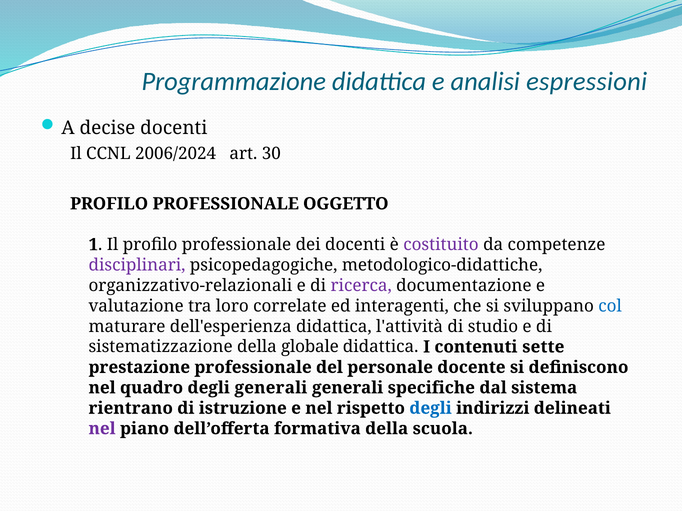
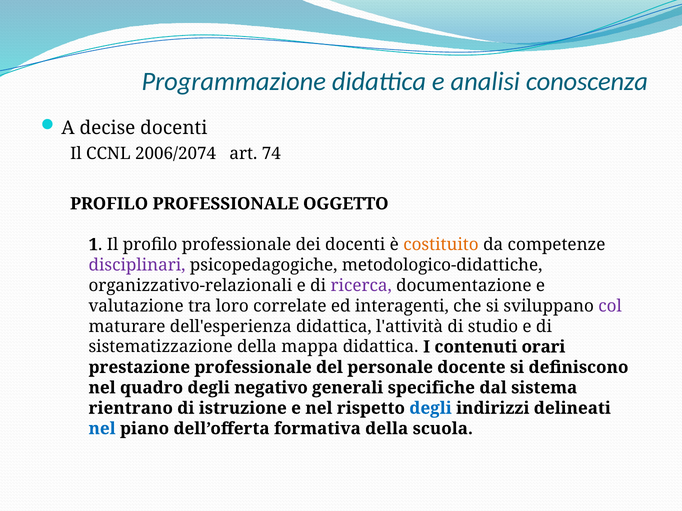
espressioni: espressioni -> conoscenza (587, 82)
2006/2024: 2006/2024 -> 2006/2074 (176, 154)
30: 30 -> 74 (271, 154)
costituito colour: purple -> orange (441, 245)
col colour: blue -> purple (610, 306)
globale: globale -> mappa (310, 347)
sette: sette -> orari (543, 347)
degli generali: generali -> negativo (271, 388)
nel colour: purple -> blue (102, 429)
